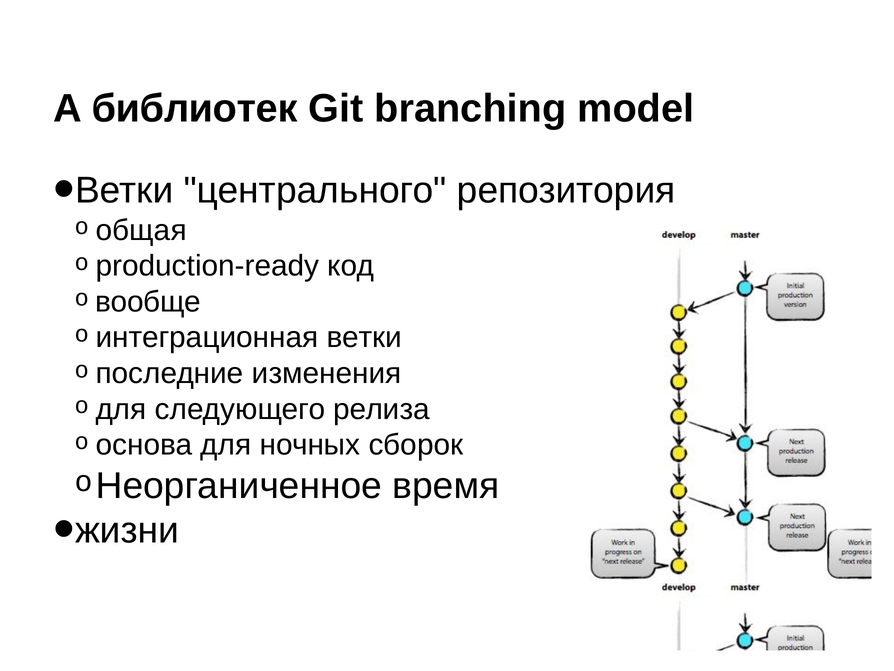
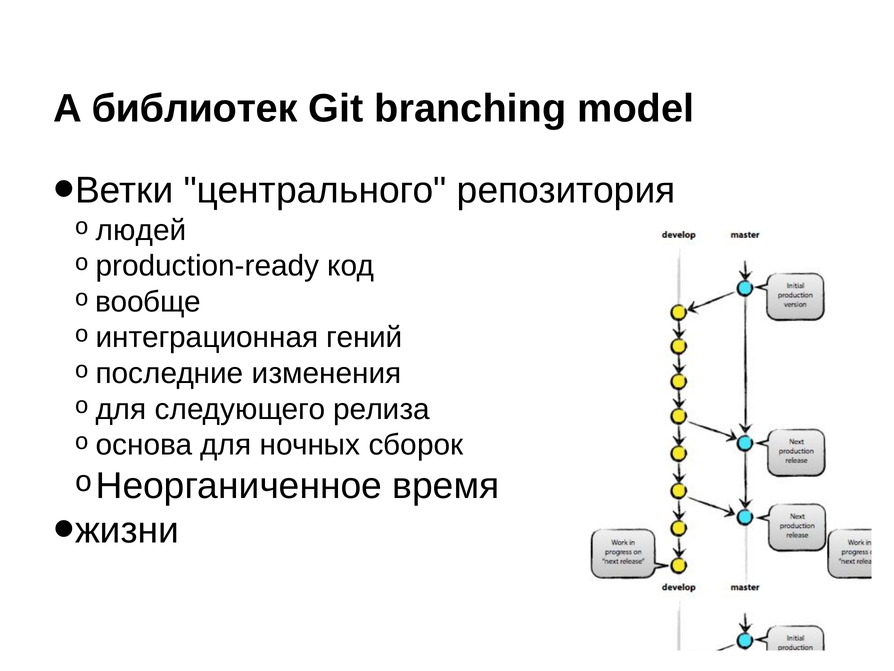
общая: общая -> людей (141, 230)
интеграционная ветки: ветки -> гений (364, 337)
